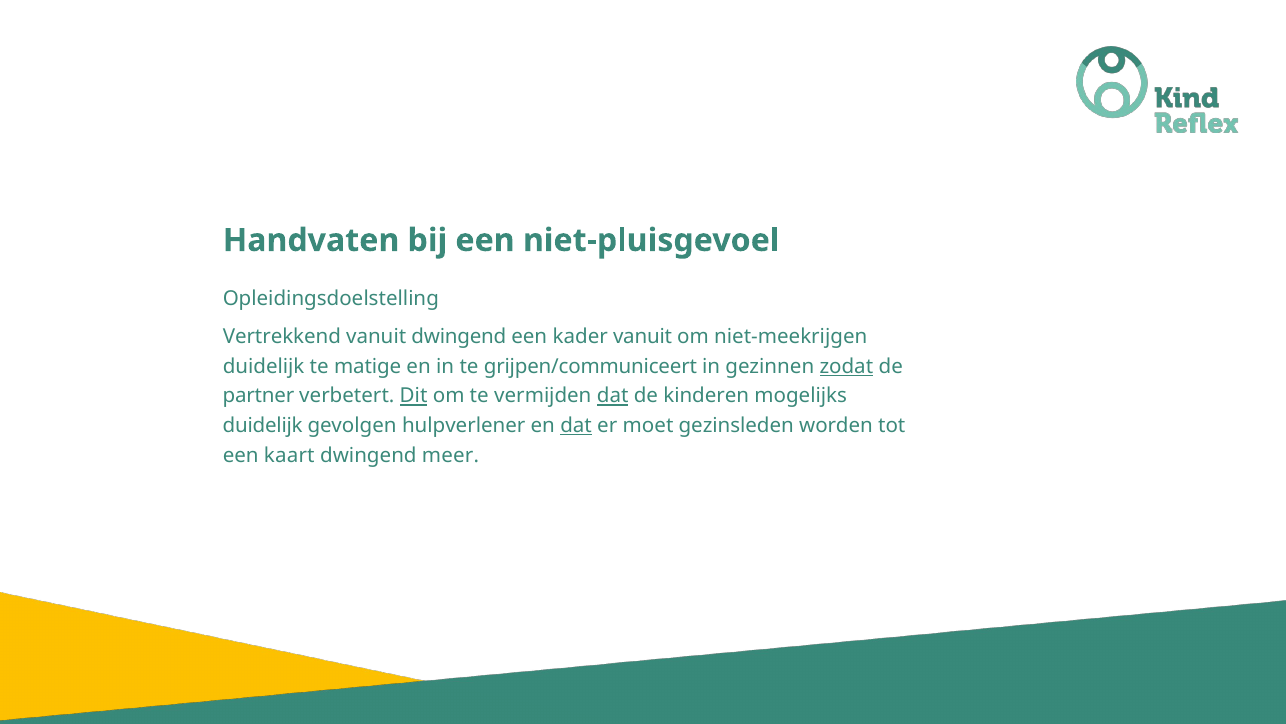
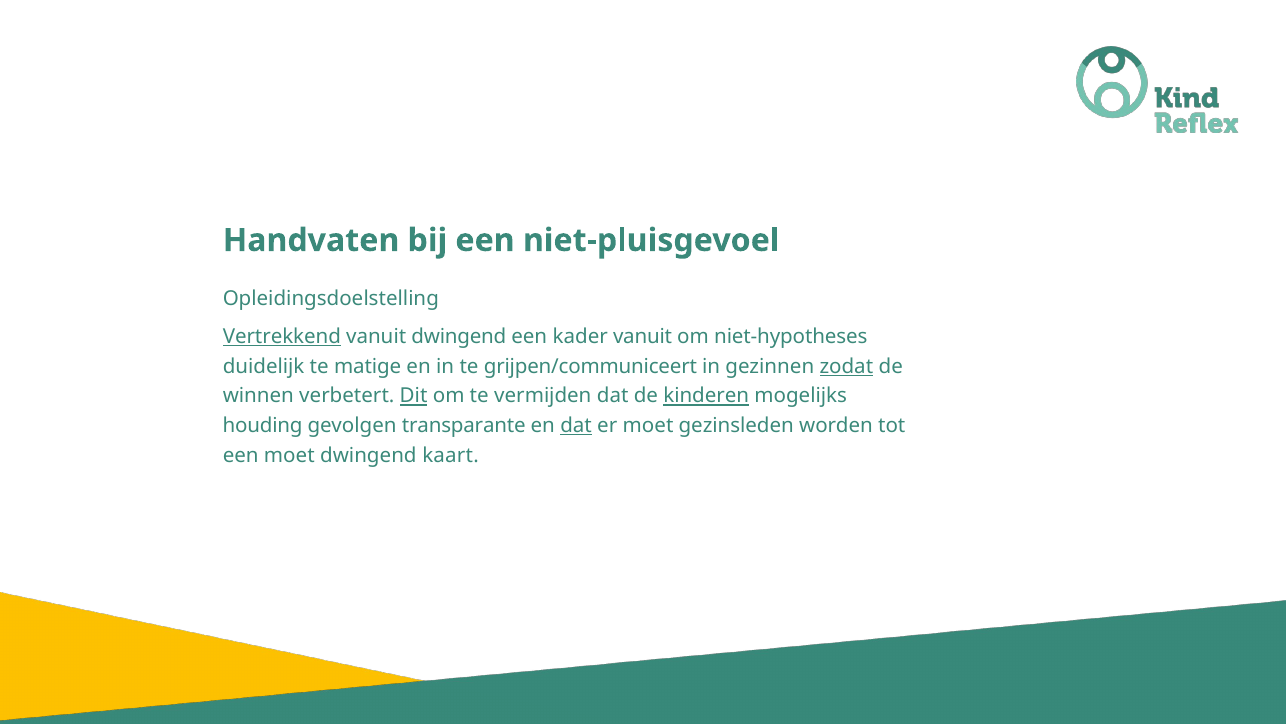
Vertrekkend underline: none -> present (282, 337)
niet-meekrijgen: niet-meekrijgen -> niet-hypotheses (791, 337)
partner: partner -> winnen (258, 396)
dat underline: present -> none (613, 396)
kinderen underline: none -> present (706, 396)
duidelijk: duidelijk -> houding (263, 426)
hulpverlener: hulpverlener -> transparante (464, 426)
een kaart: kaart -> moet (289, 455)
meer: meer -> kaart (451, 455)
